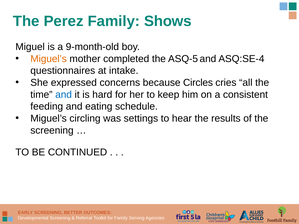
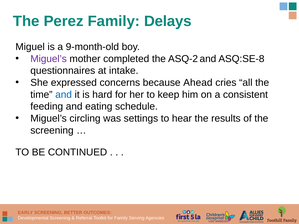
Shows: Shows -> Delays (168, 21)
Miguel’s colour: orange -> purple (49, 59)
ASQ-5: ASQ-5 -> ASQ-2 (183, 59)
ASQ:SE-4: ASQ:SE-4 -> ASQ:SE-8 (241, 59)
Circles: Circles -> Ahead (198, 83)
